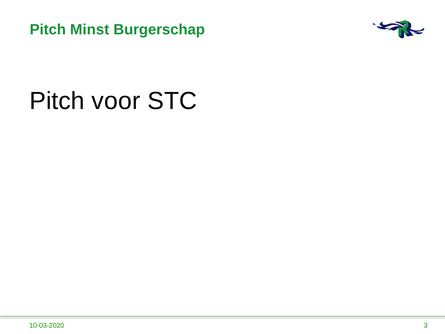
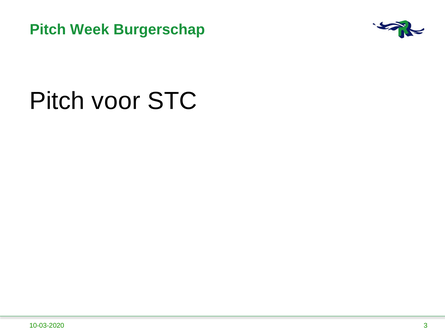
Minst: Minst -> Week (90, 30)
